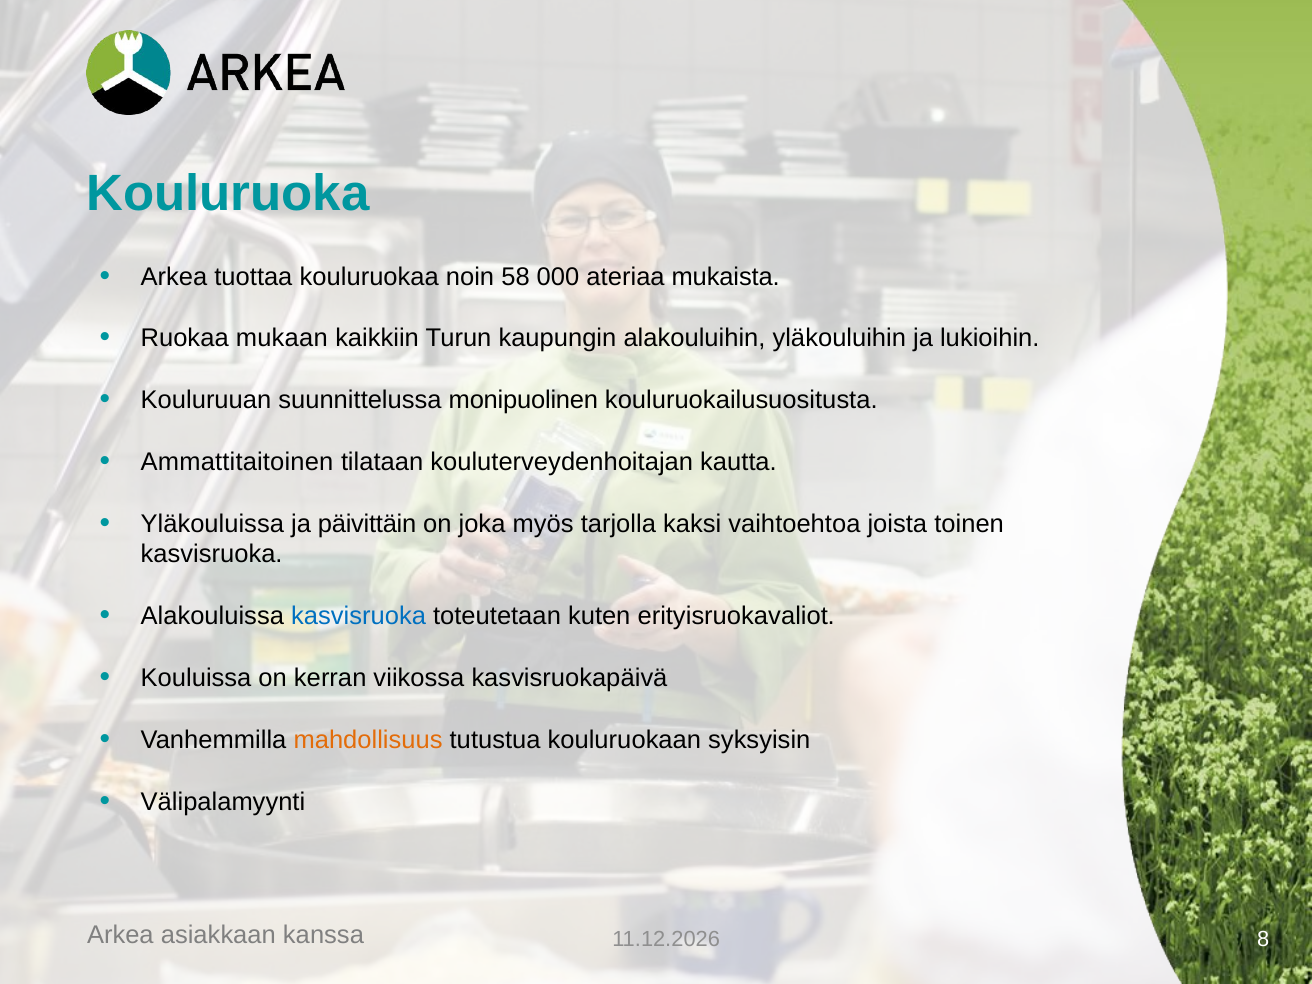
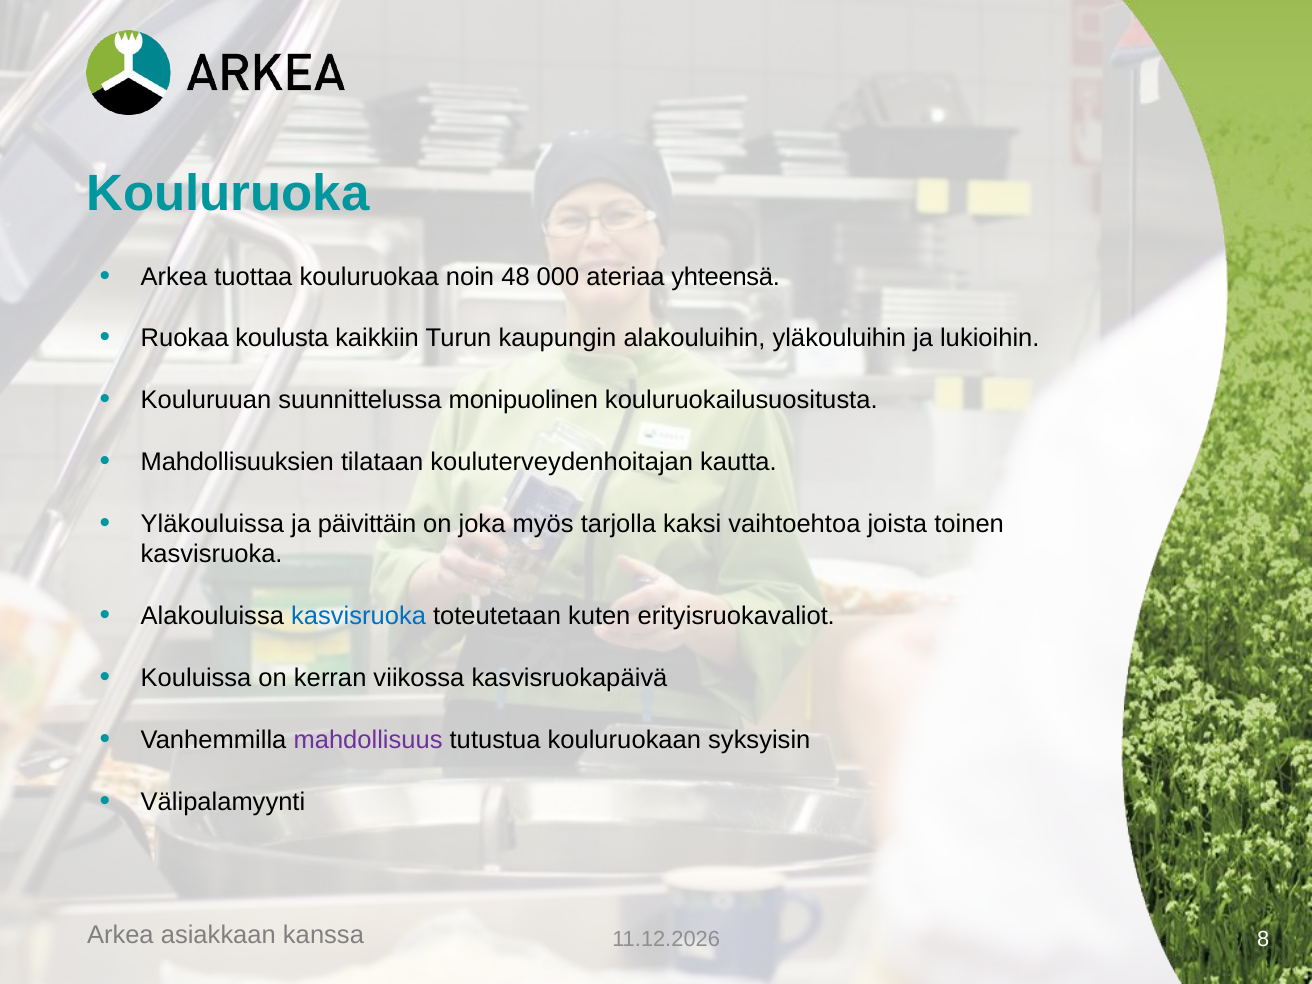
58: 58 -> 48 (516, 277)
mukaista: mukaista -> yhteensä (726, 277)
mukaan: mukaan -> koulusta (282, 338)
Ammattitaitoinen: Ammattitaitoinen -> Mahdollisuuksien (237, 462)
mahdollisuus colour: orange -> purple (368, 740)
